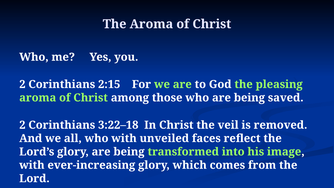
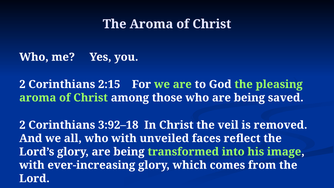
3:22–18: 3:22–18 -> 3:92–18 (118, 125)
